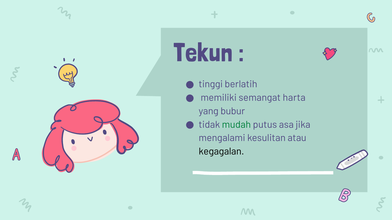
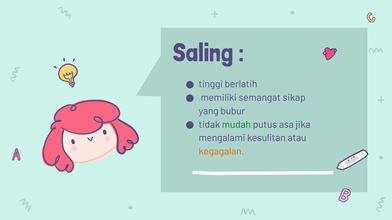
Tekun: Tekun -> Saling (203, 53)
harta: harta -> sikap (294, 98)
kegagalan colour: black -> orange (221, 152)
